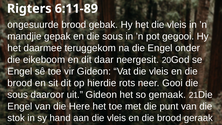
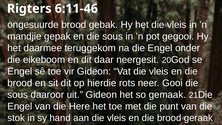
6:11-89: 6:11-89 -> 6:11-46 (76, 9)
